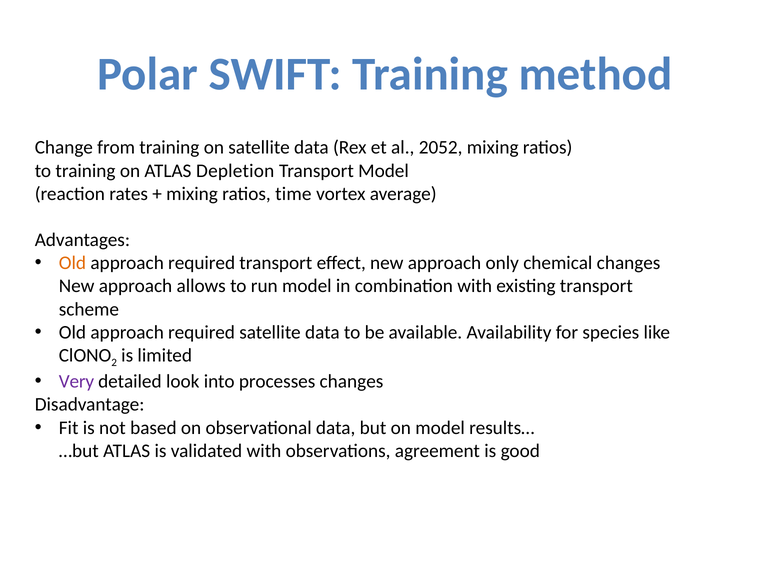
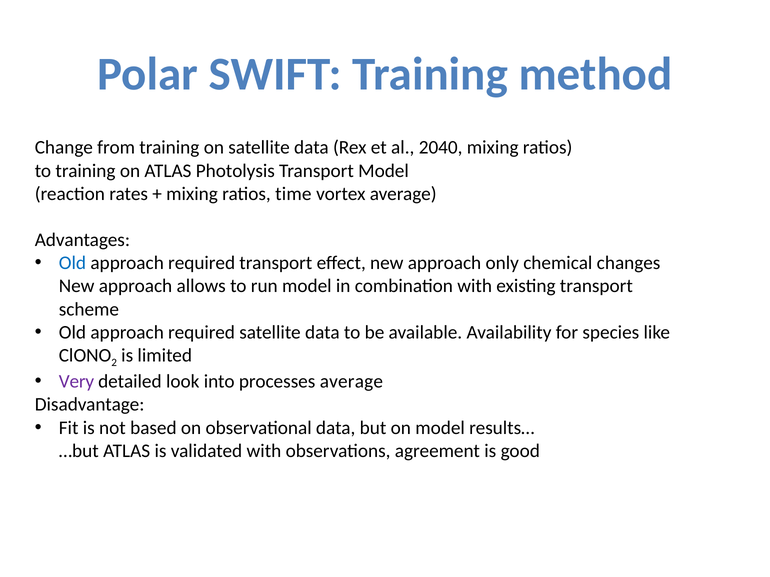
2052: 2052 -> 2040 (441, 148)
Depletion: Depletion -> Photolysis (235, 171)
Old colour: orange -> blue (72, 263)
processes changes: changes -> average (351, 382)
